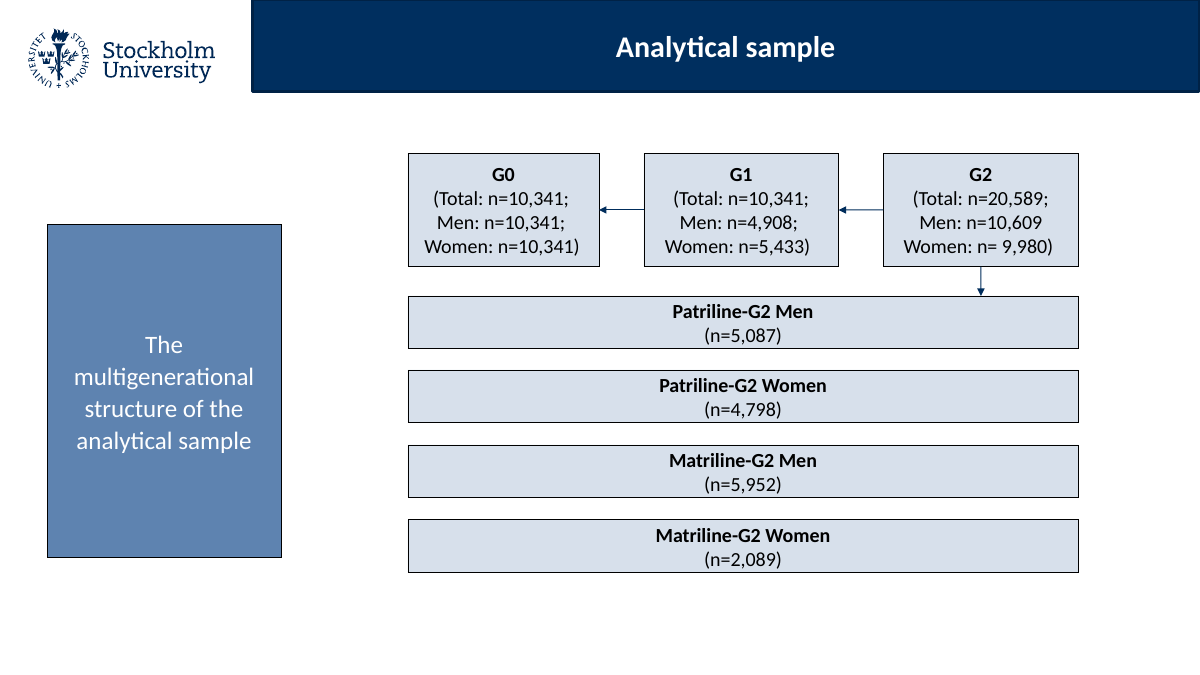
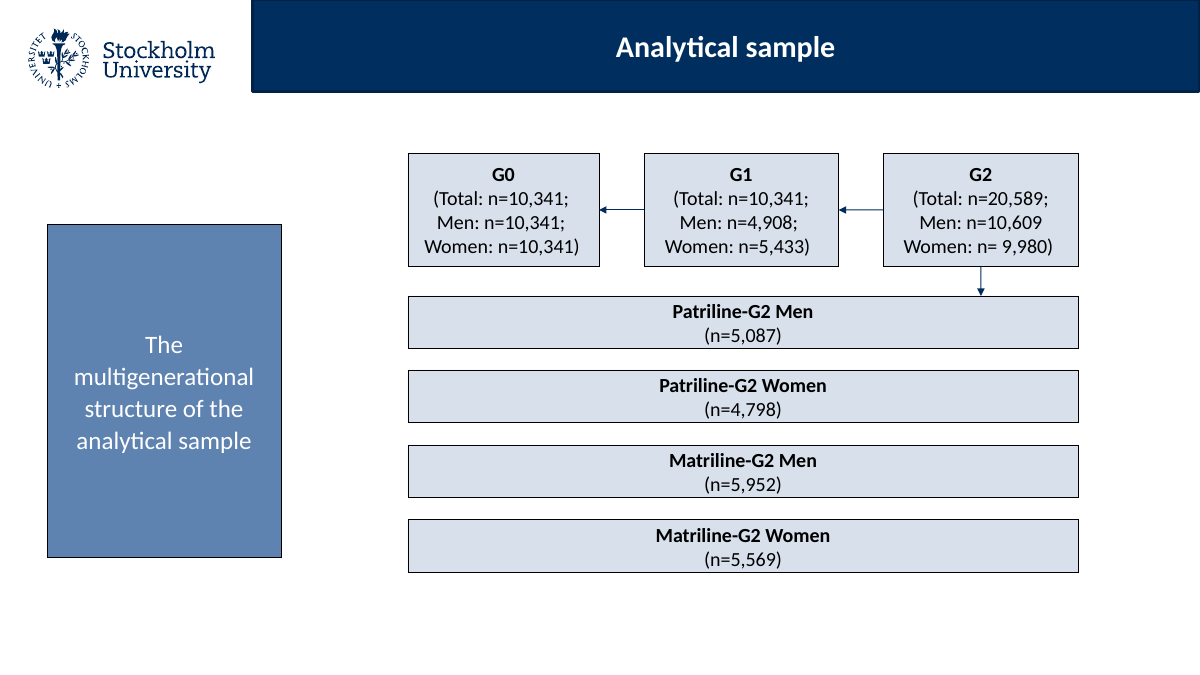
n=2,089: n=2,089 -> n=5,569 (743, 560)
